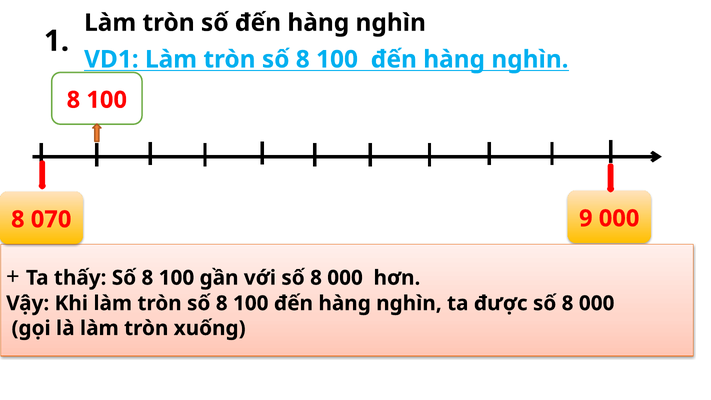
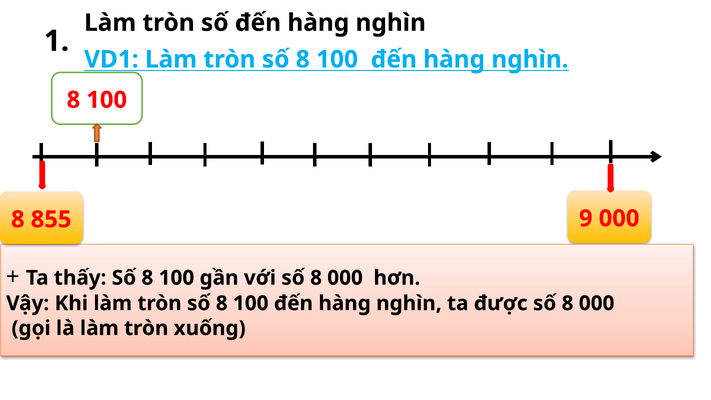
070: 070 -> 855 (51, 219)
